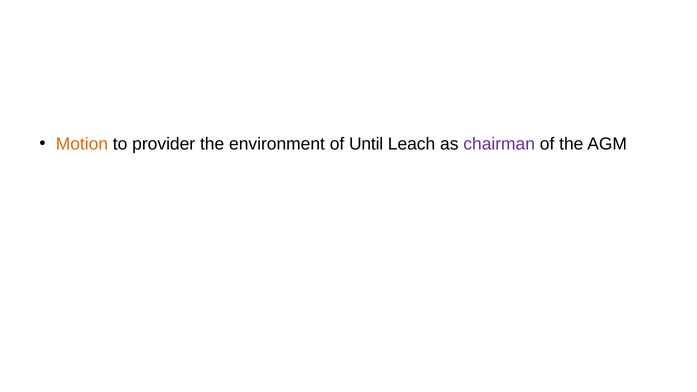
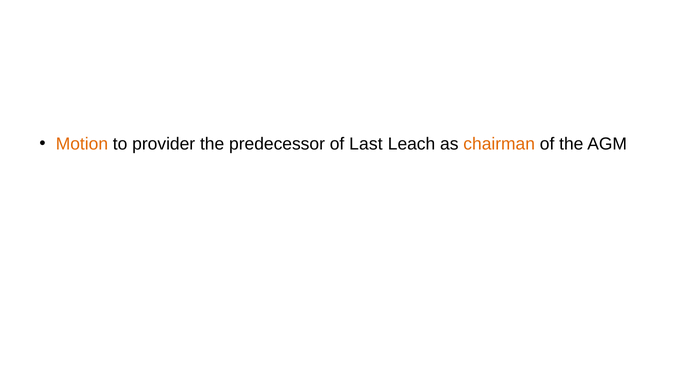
environment: environment -> predecessor (277, 144)
Until: Until -> Last (366, 144)
chairman colour: purple -> orange (499, 144)
